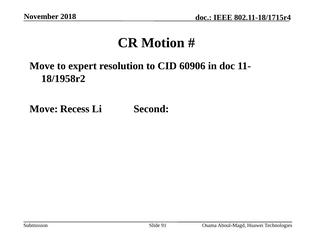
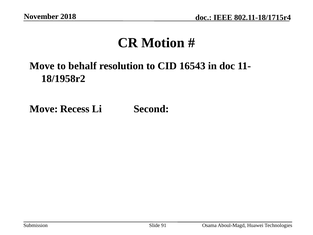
expert: expert -> behalf (82, 66)
60906: 60906 -> 16543 (192, 66)
